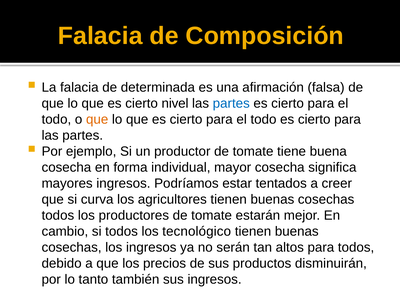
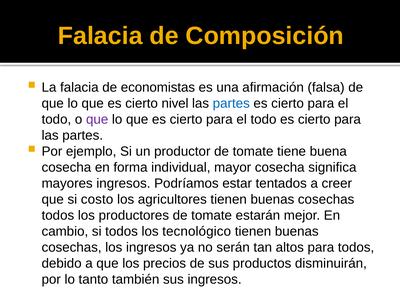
determinada: determinada -> economistas (158, 87)
que colour: orange -> purple (97, 119)
curva: curva -> costo (97, 199)
